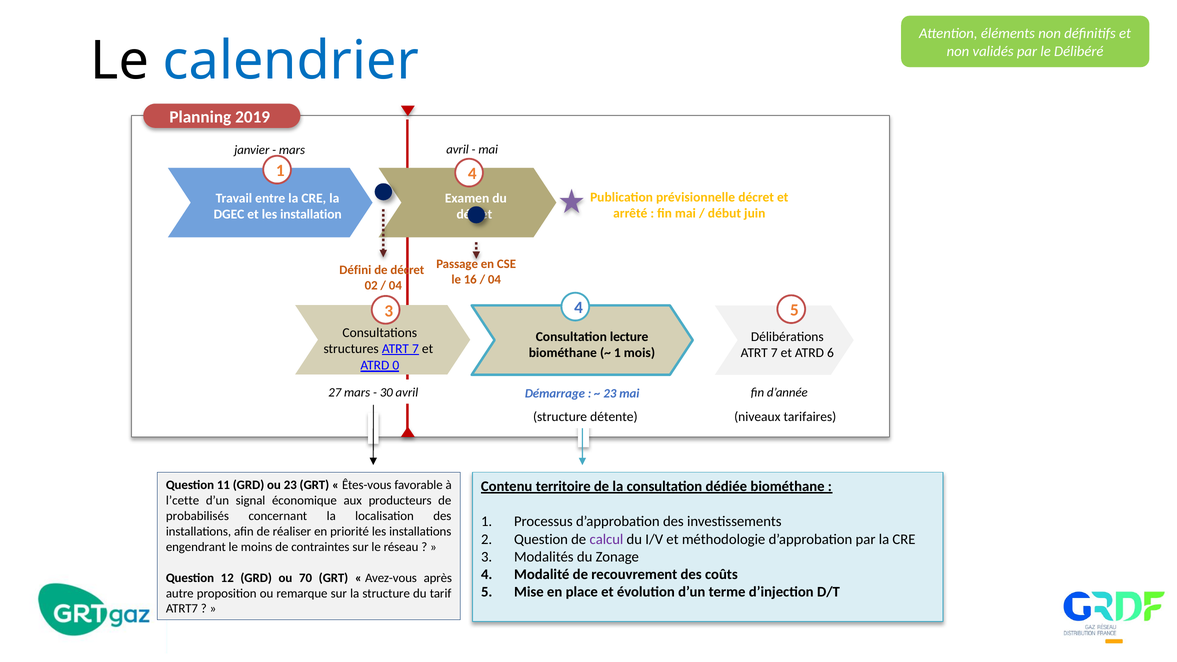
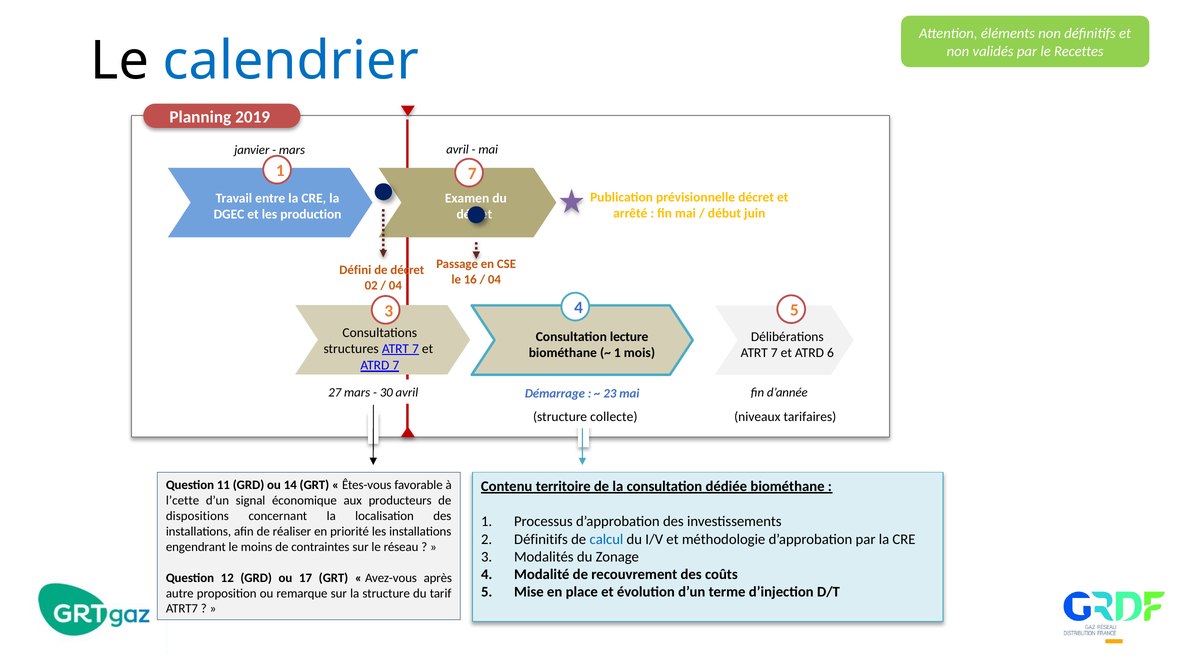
Délibéré: Délibéré -> Recettes (1079, 51)
1 4: 4 -> 7 (472, 174)
installation: installation -> production (311, 215)
ATRD 0: 0 -> 7 (396, 365)
détente: détente -> collecte (614, 417)
ou 23: 23 -> 14 (290, 485)
probabilisés: probabilisés -> dispositions (197, 516)
2 Question: Question -> Définitifs (541, 539)
calcul colour: purple -> blue (606, 539)
70: 70 -> 17 (306, 578)
